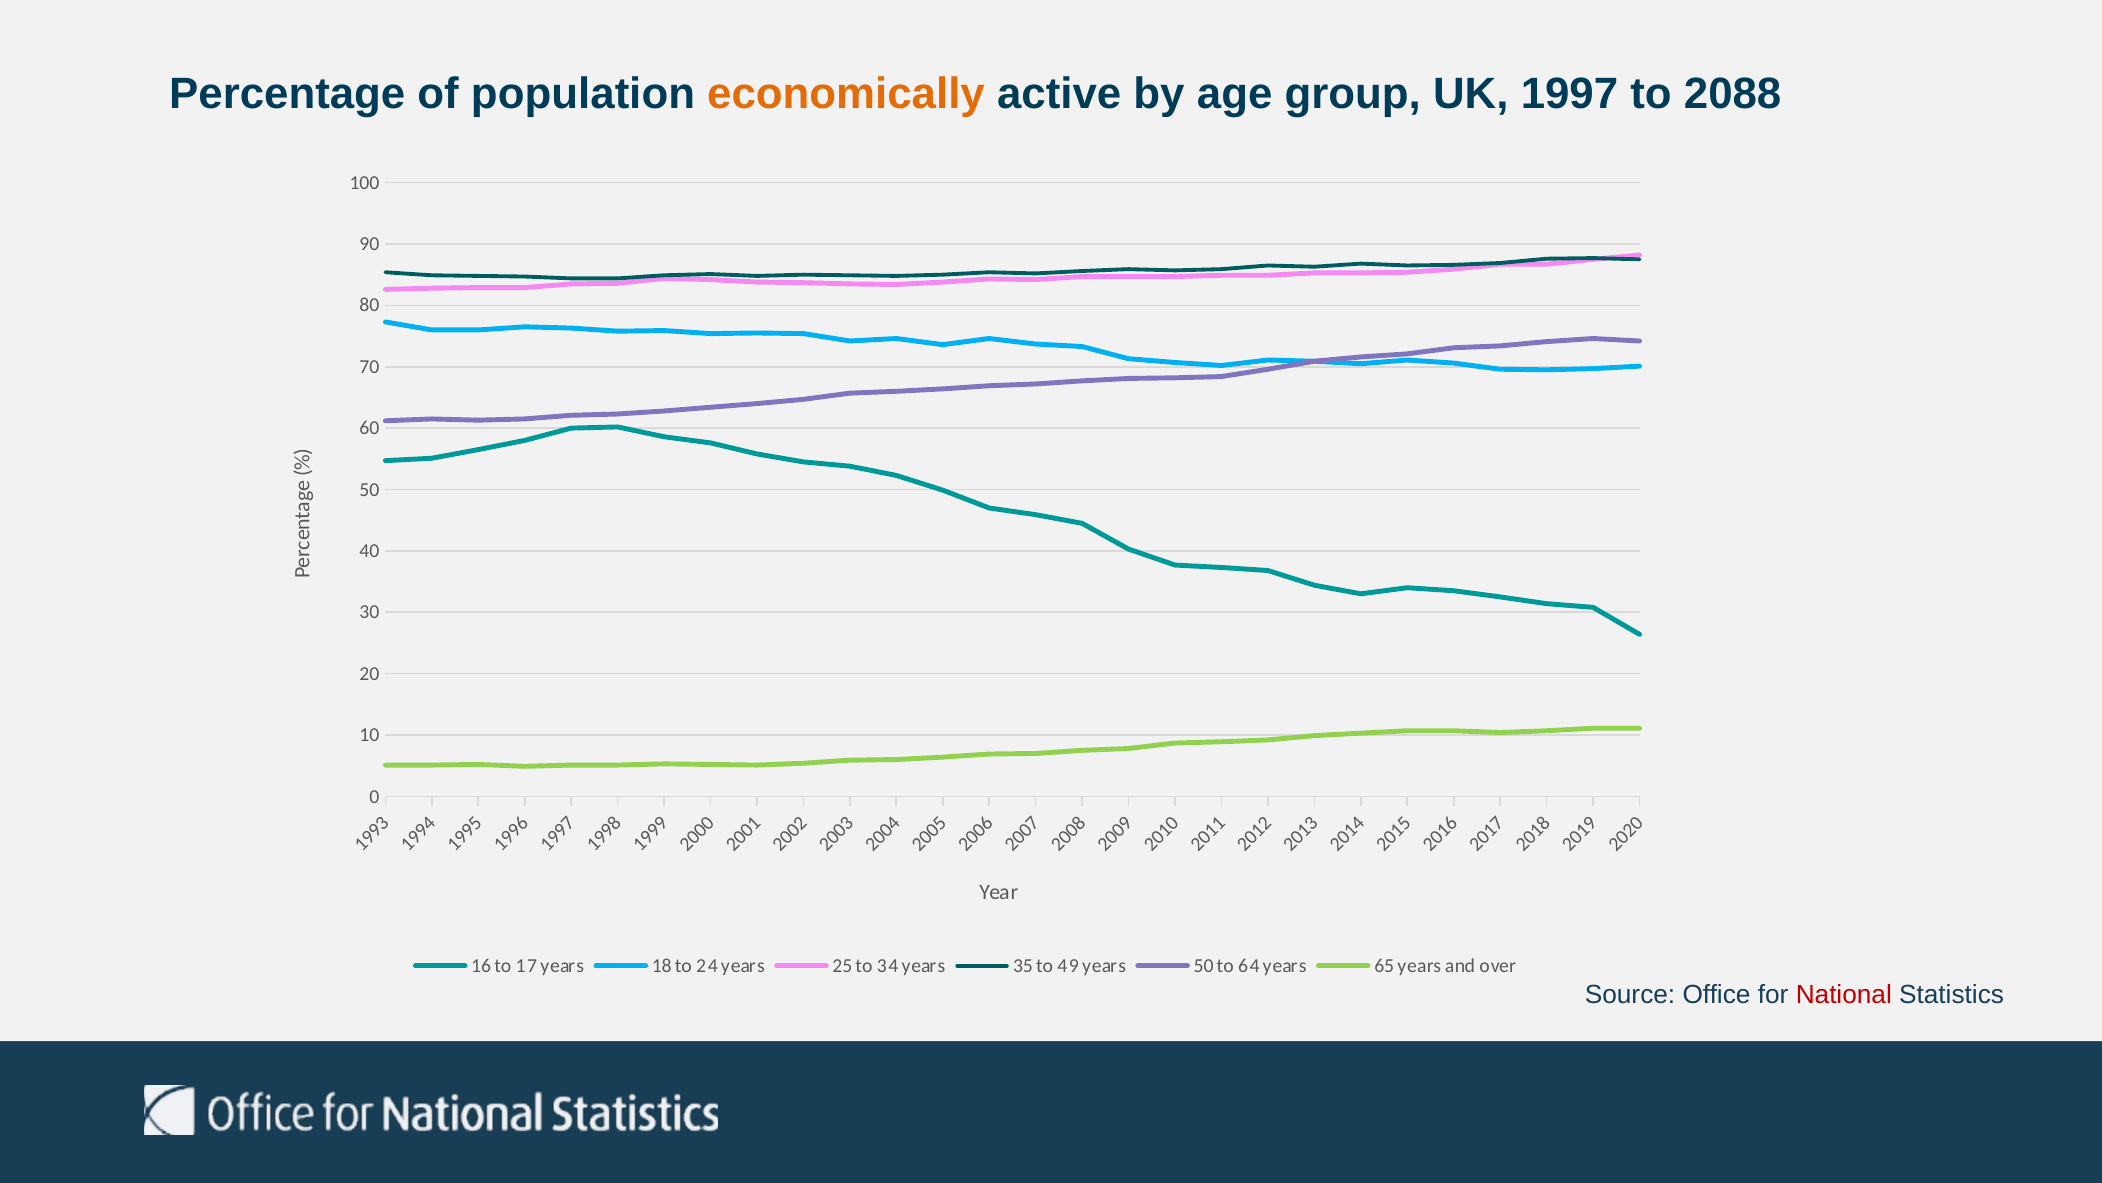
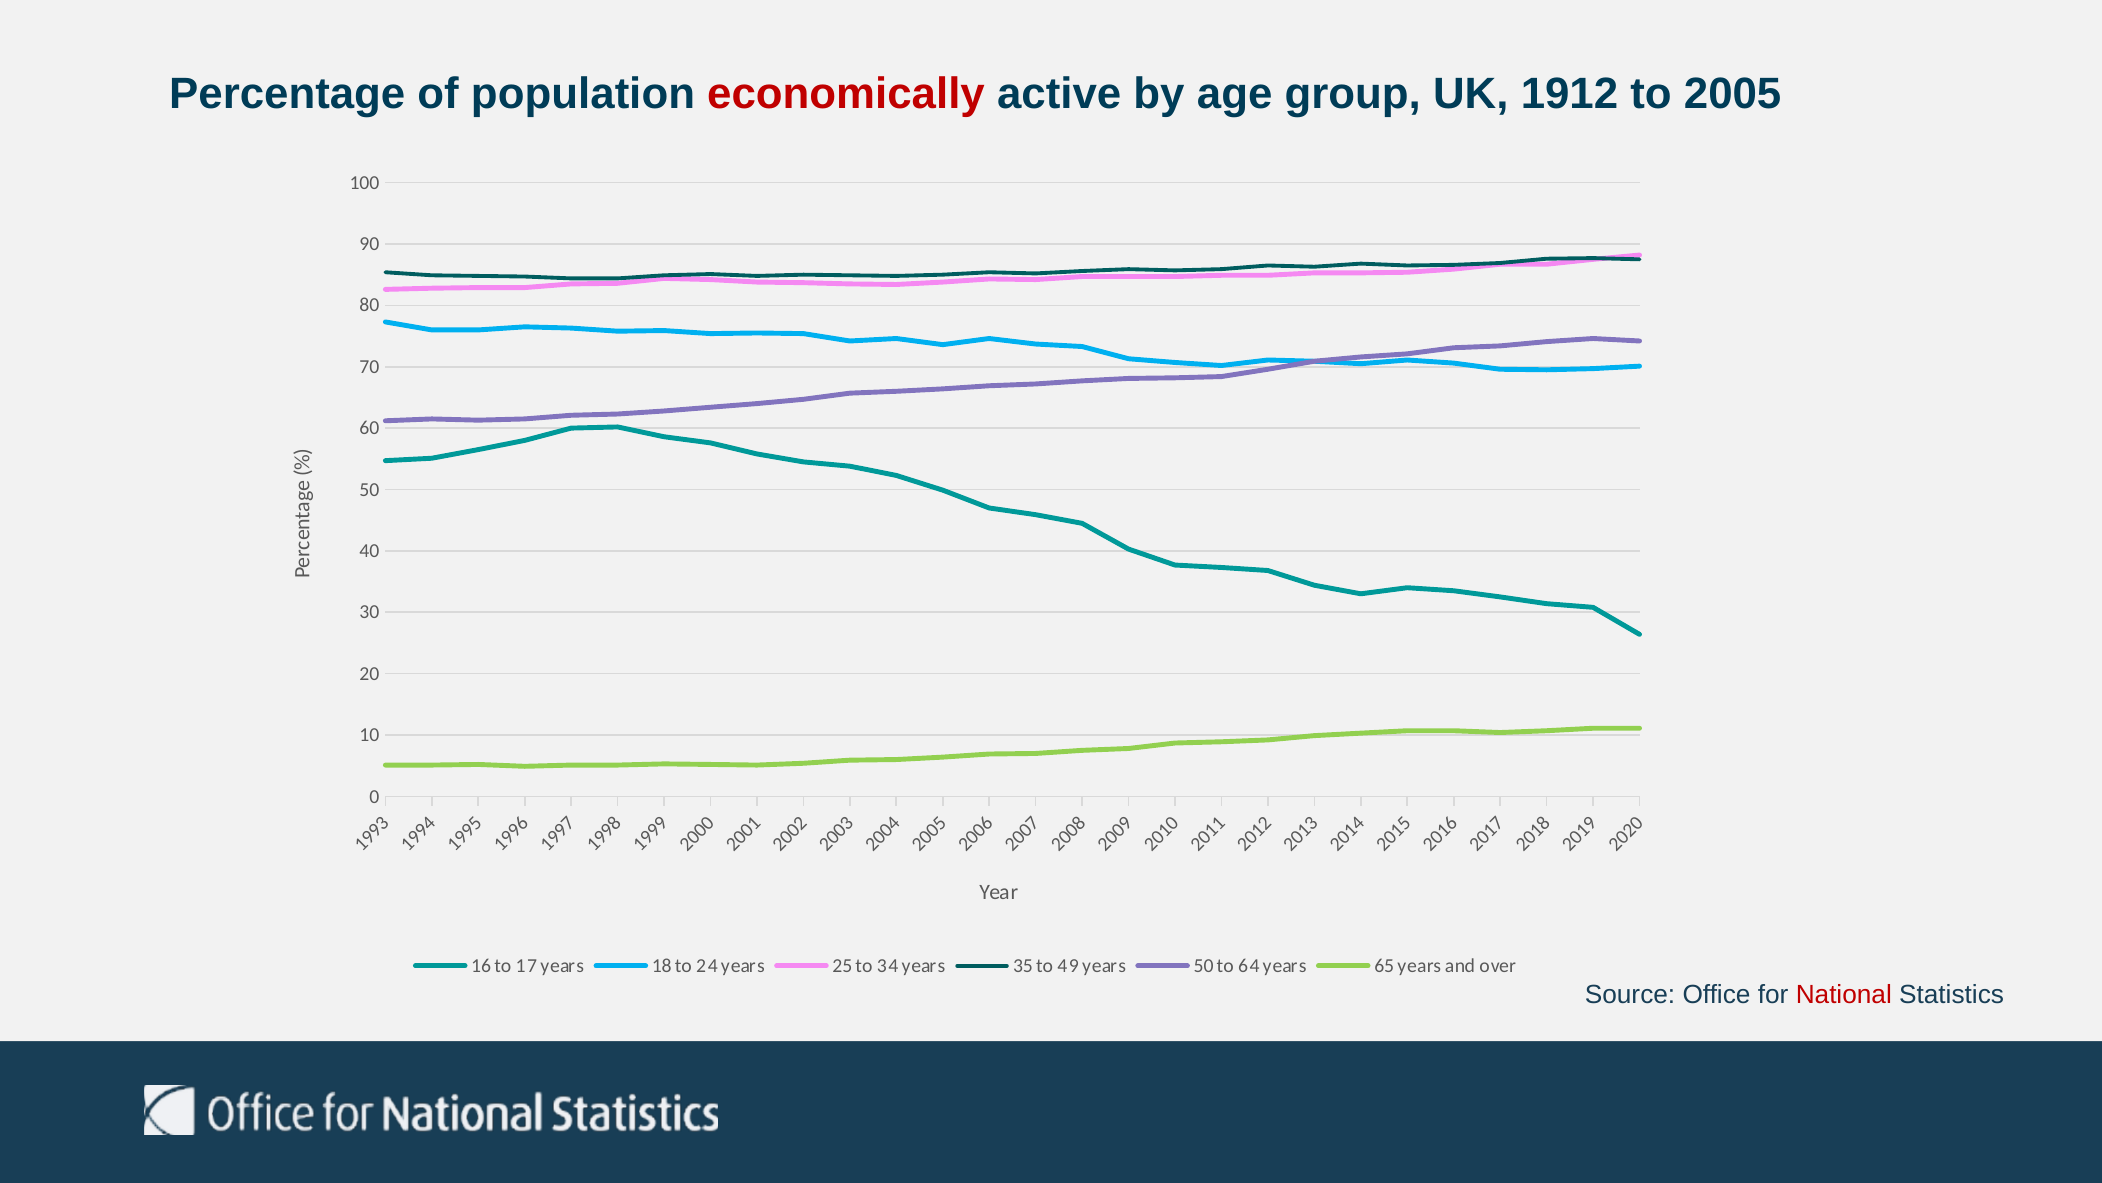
economically colour: orange -> red (846, 94)
1997: 1997 -> 1912 (1569, 94)
2088: 2088 -> 2005 (1733, 94)
